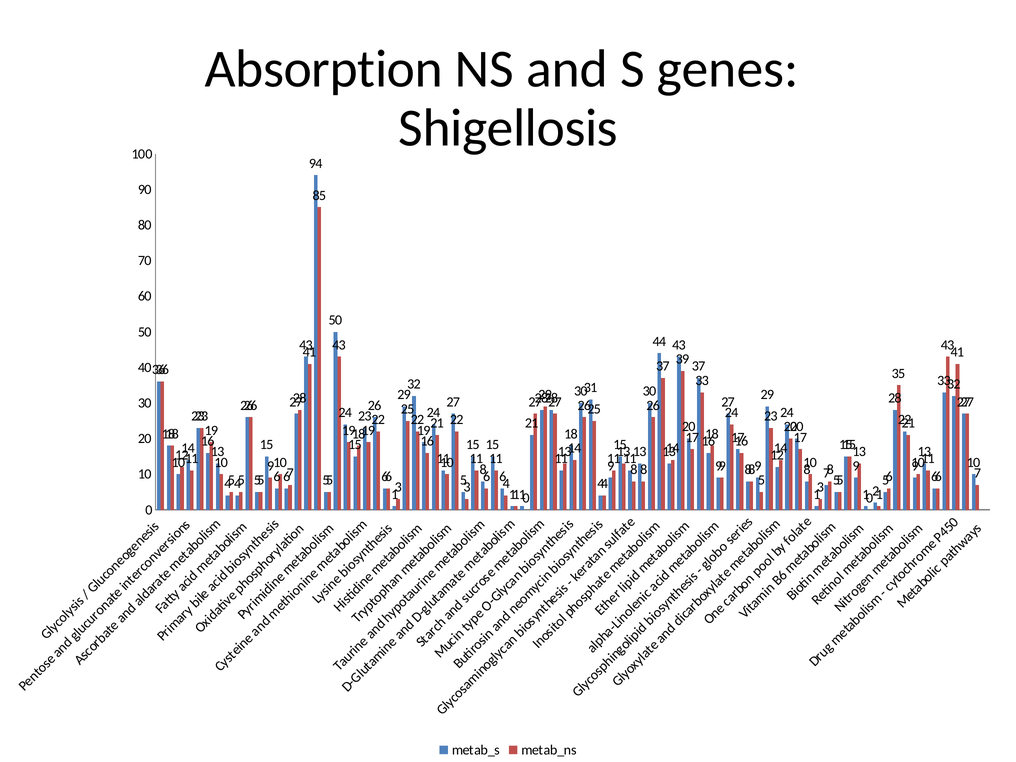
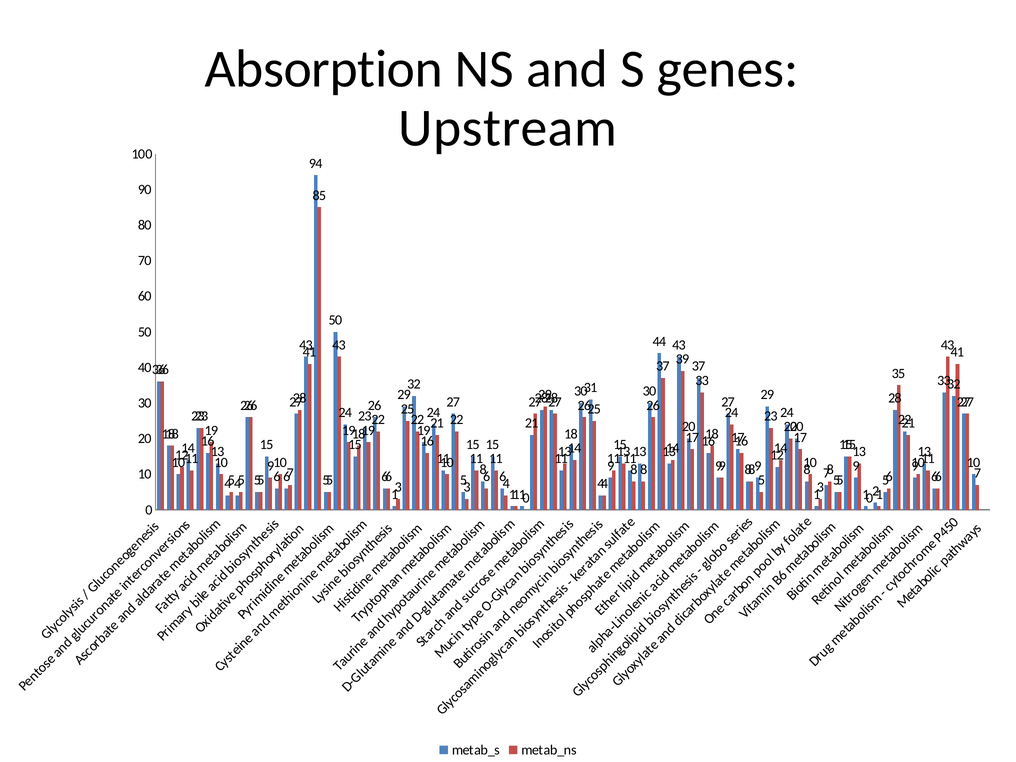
Shigellosis: Shigellosis -> Upstream (508, 128)
